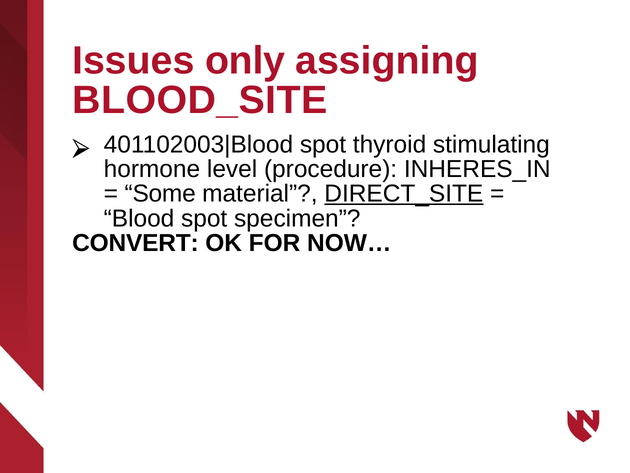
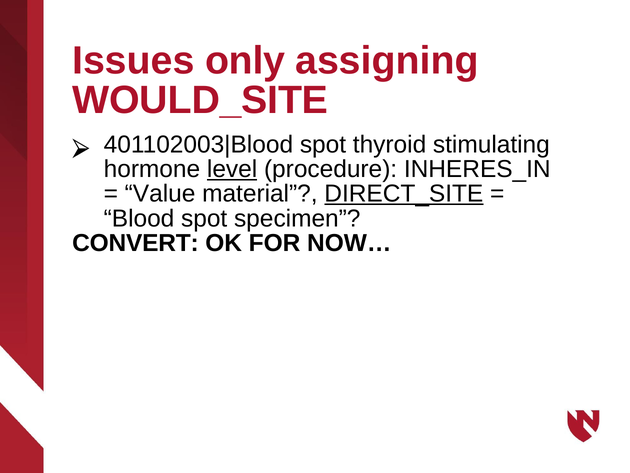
BLOOD_SITE: BLOOD_SITE -> WOULD_SITE (200, 100)
level underline: none -> present (232, 169)
Some: Some -> Value (160, 194)
